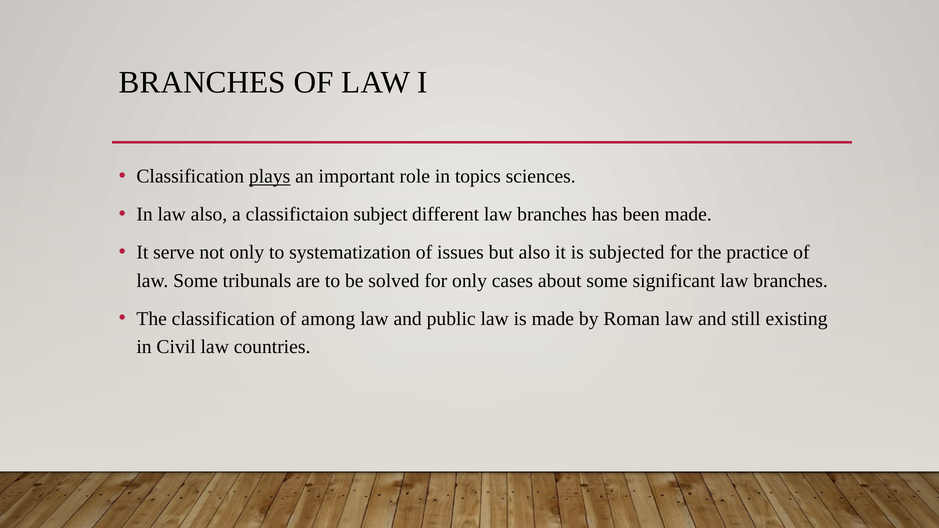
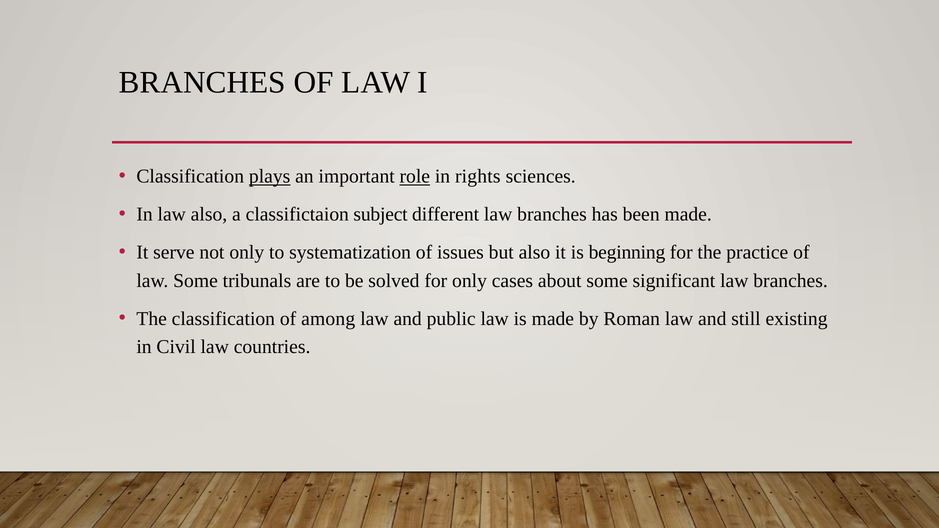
role underline: none -> present (415, 177)
topics: topics -> rights (478, 177)
subjected: subjected -> beginning (627, 253)
